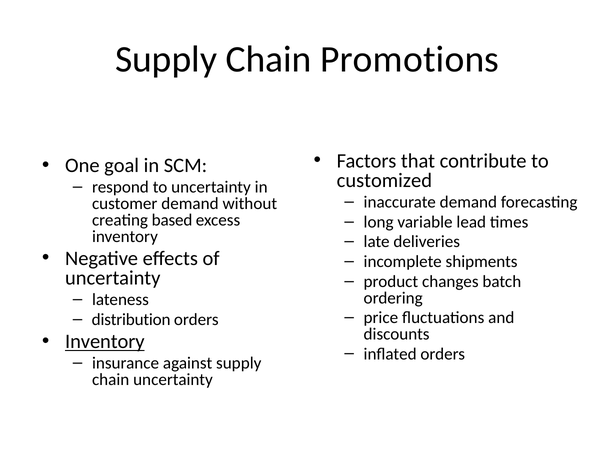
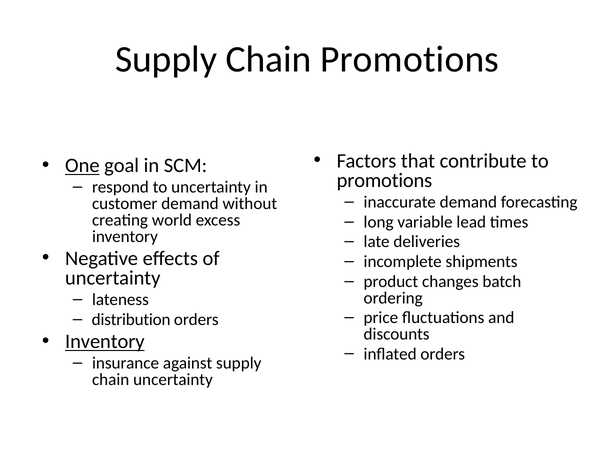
One underline: none -> present (82, 166)
customized: customized -> promotions (384, 181)
based: based -> world (172, 220)
